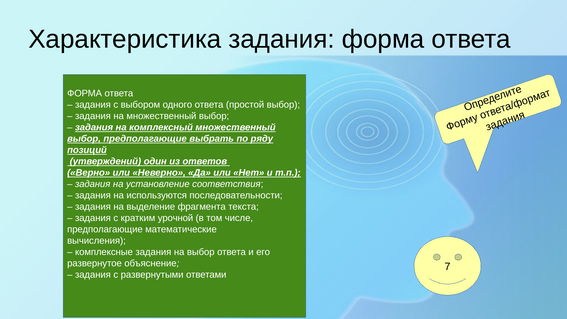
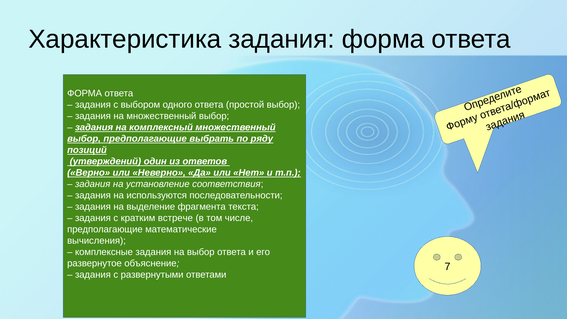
урочной: урочной -> встрече (175, 218)
